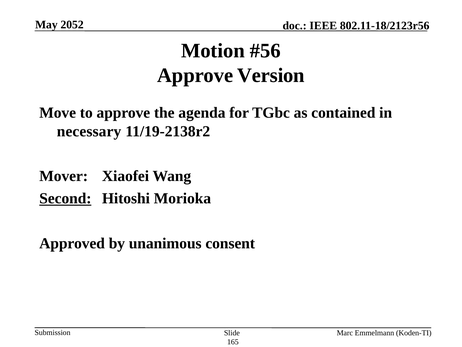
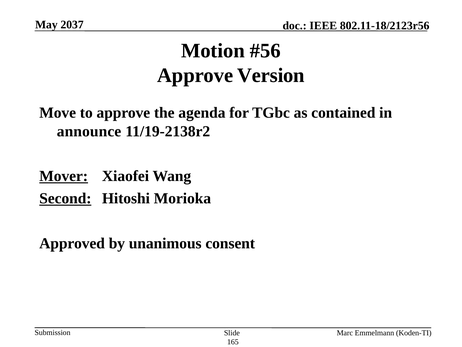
2052: 2052 -> 2037 (72, 24)
necessary: necessary -> announce (89, 131)
Mover underline: none -> present (64, 176)
